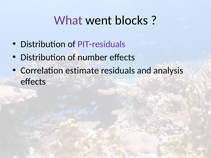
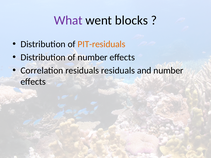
PIT-residuals colour: purple -> orange (102, 44)
Correlation estimate: estimate -> residuals (82, 71)
and analysis: analysis -> number (168, 71)
